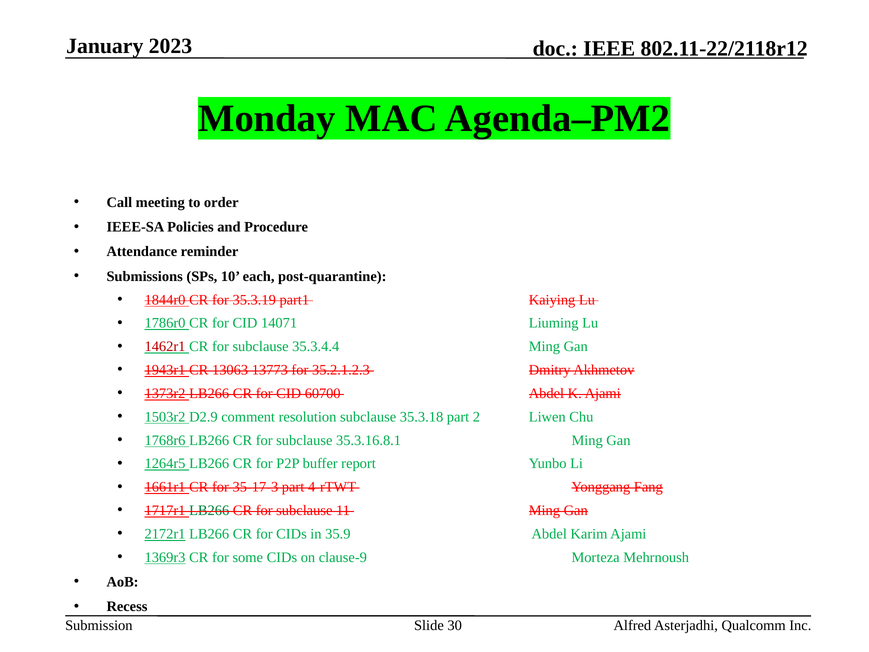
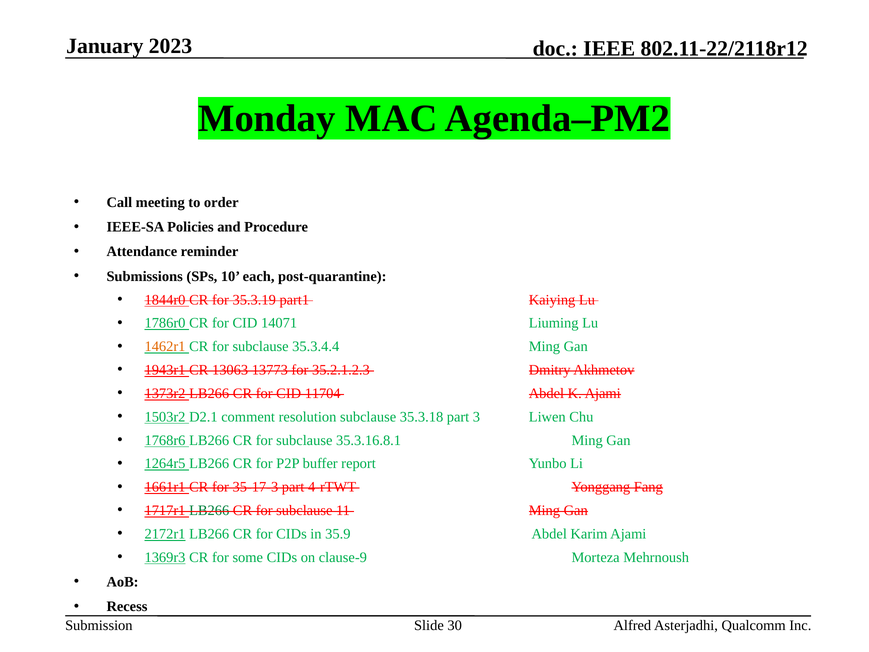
1462r1 colour: red -> orange (165, 346)
60700: 60700 -> 11704 (323, 393)
D2.9: D2.9 -> D2.1 (203, 417)
2: 2 -> 3 (476, 417)
